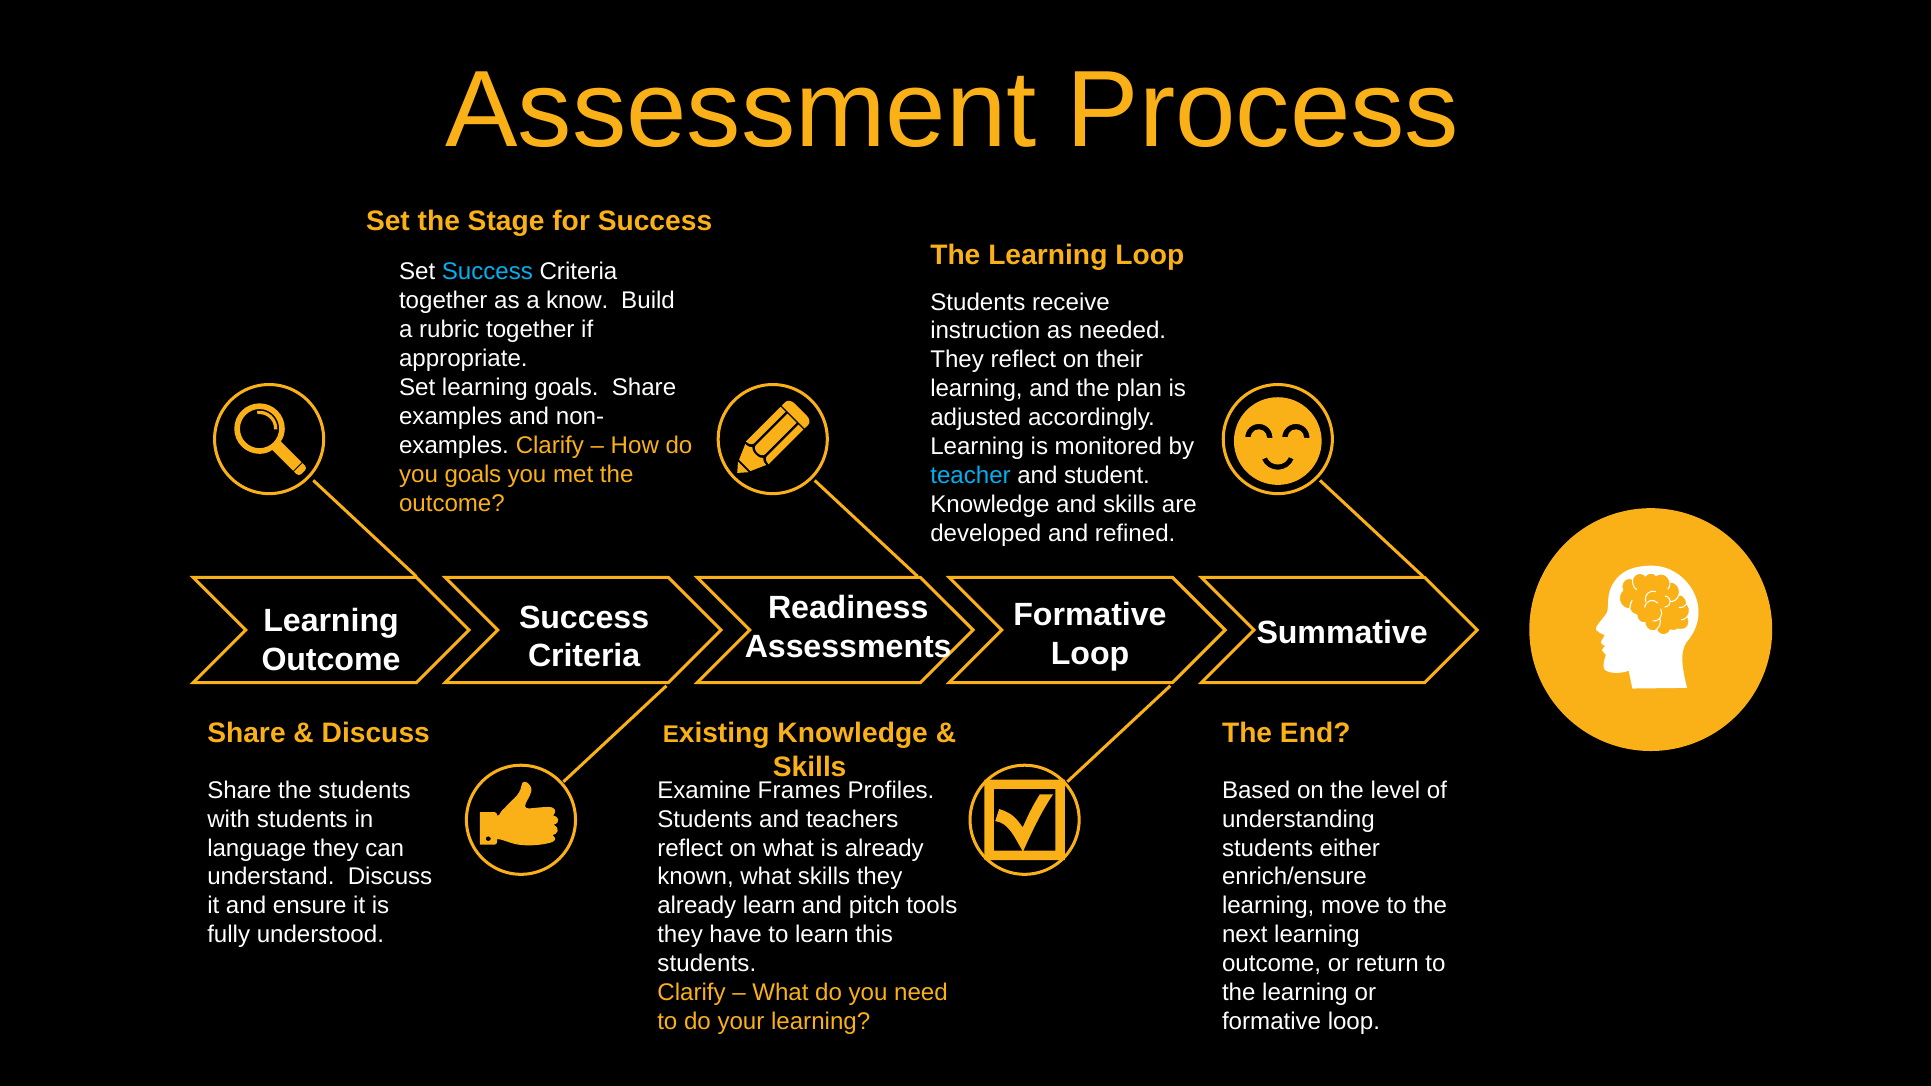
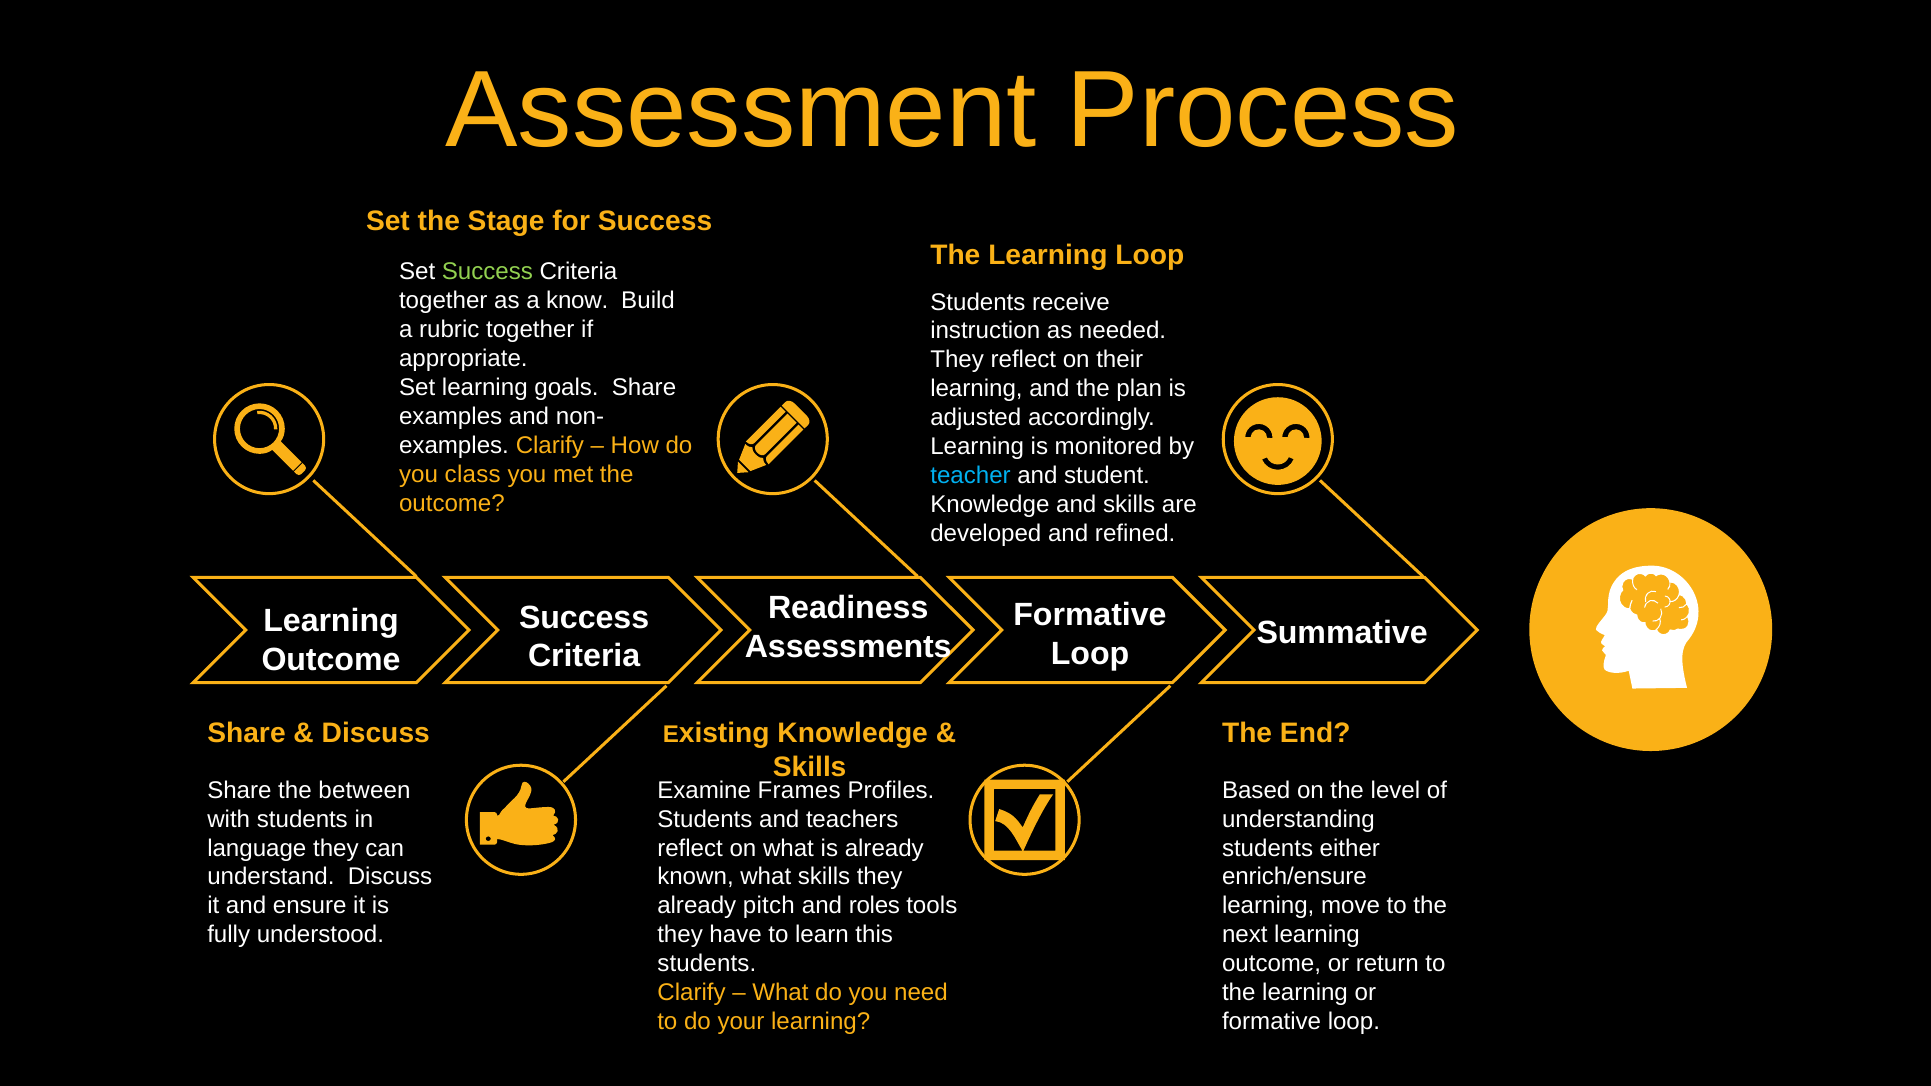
Success colour: light blue -> light green (487, 272)
you goals: goals -> class (473, 475)
the students: students -> between (365, 790)
already learn: learn -> pitch (769, 906)
pitch: pitch -> roles (874, 906)
